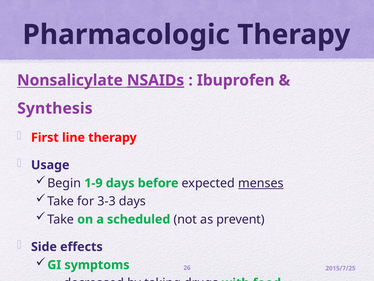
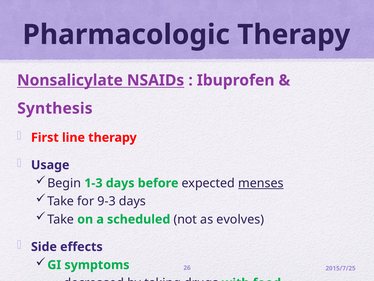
NSAIDs underline: present -> none (156, 80)
1-9: 1-9 -> 1-3 (93, 183)
3-3: 3-3 -> 9-3 (107, 201)
prevent: prevent -> evolves (240, 219)
